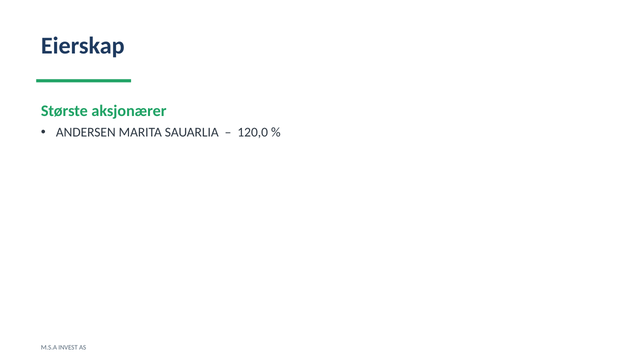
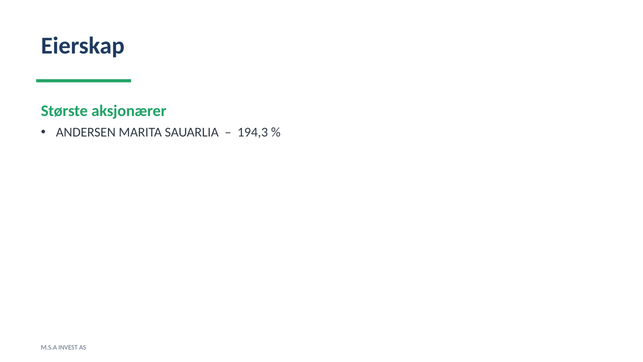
120,0: 120,0 -> 194,3 (253, 132)
